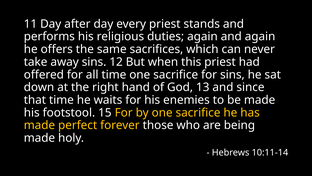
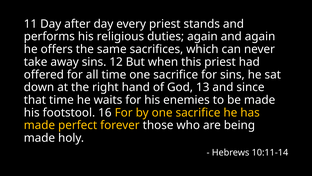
15: 15 -> 16 (105, 112)
